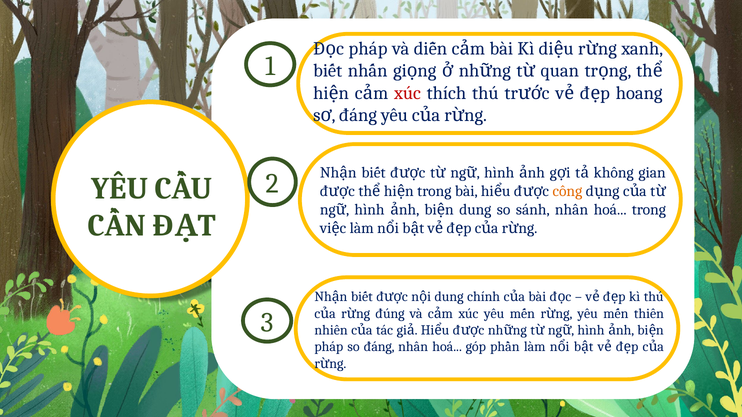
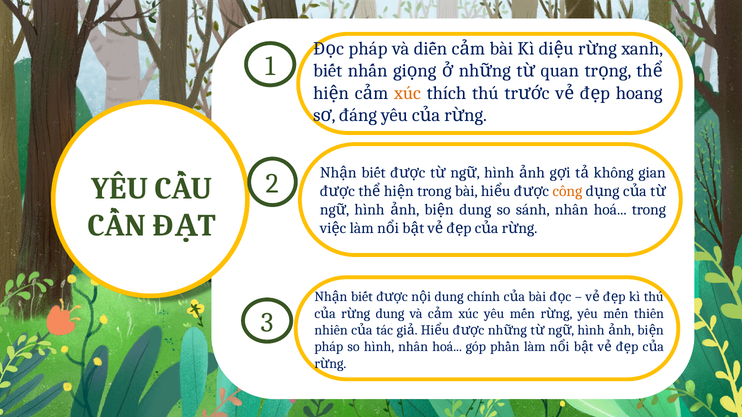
xúc colour: red -> orange (407, 93)
đúng: đúng -> dung (390, 314)
so đáng: đáng -> hình (379, 347)
